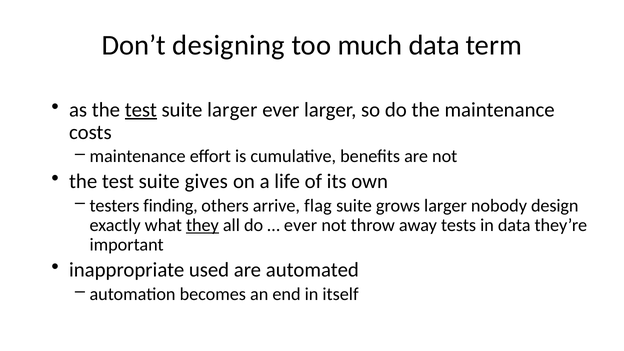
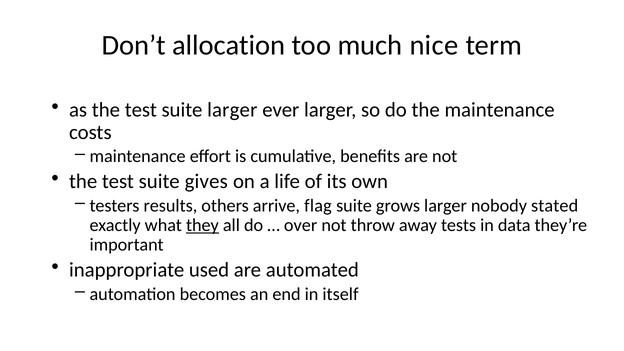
designing: designing -> allocation (229, 45)
much data: data -> nice (434, 45)
test underline: present -> none (141, 110)
finding: finding -> results (170, 206)
design: design -> stated (555, 206)
ever: ever -> over (301, 225)
